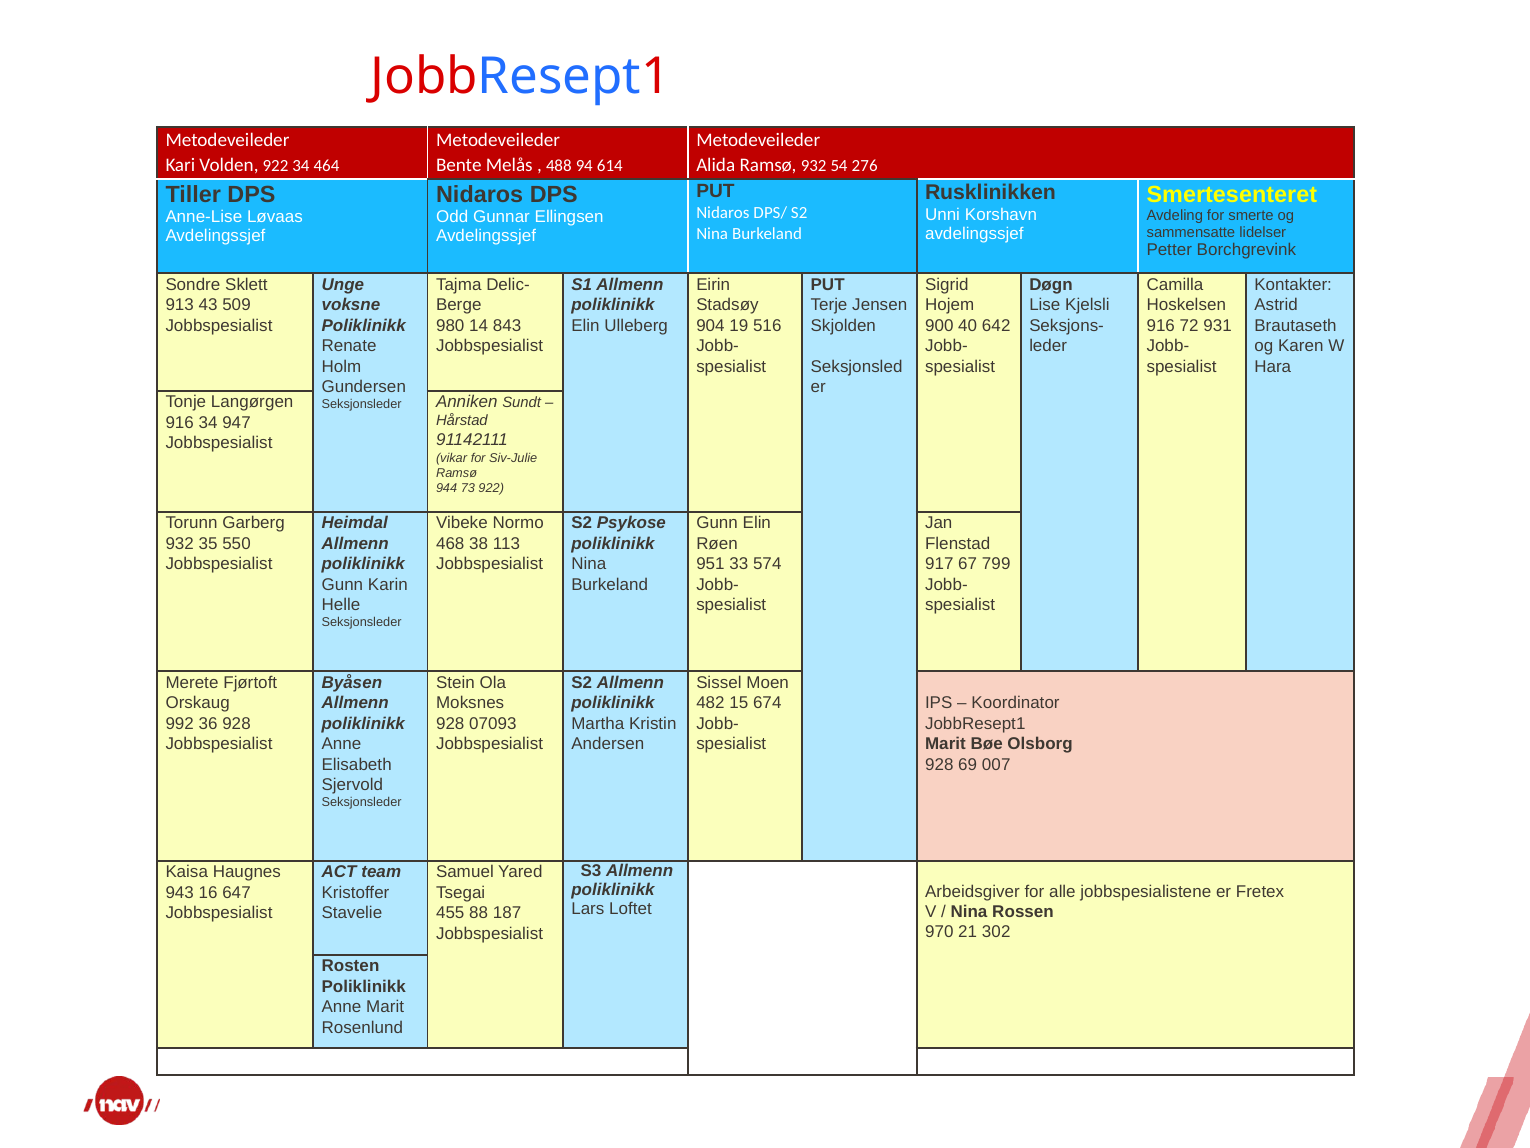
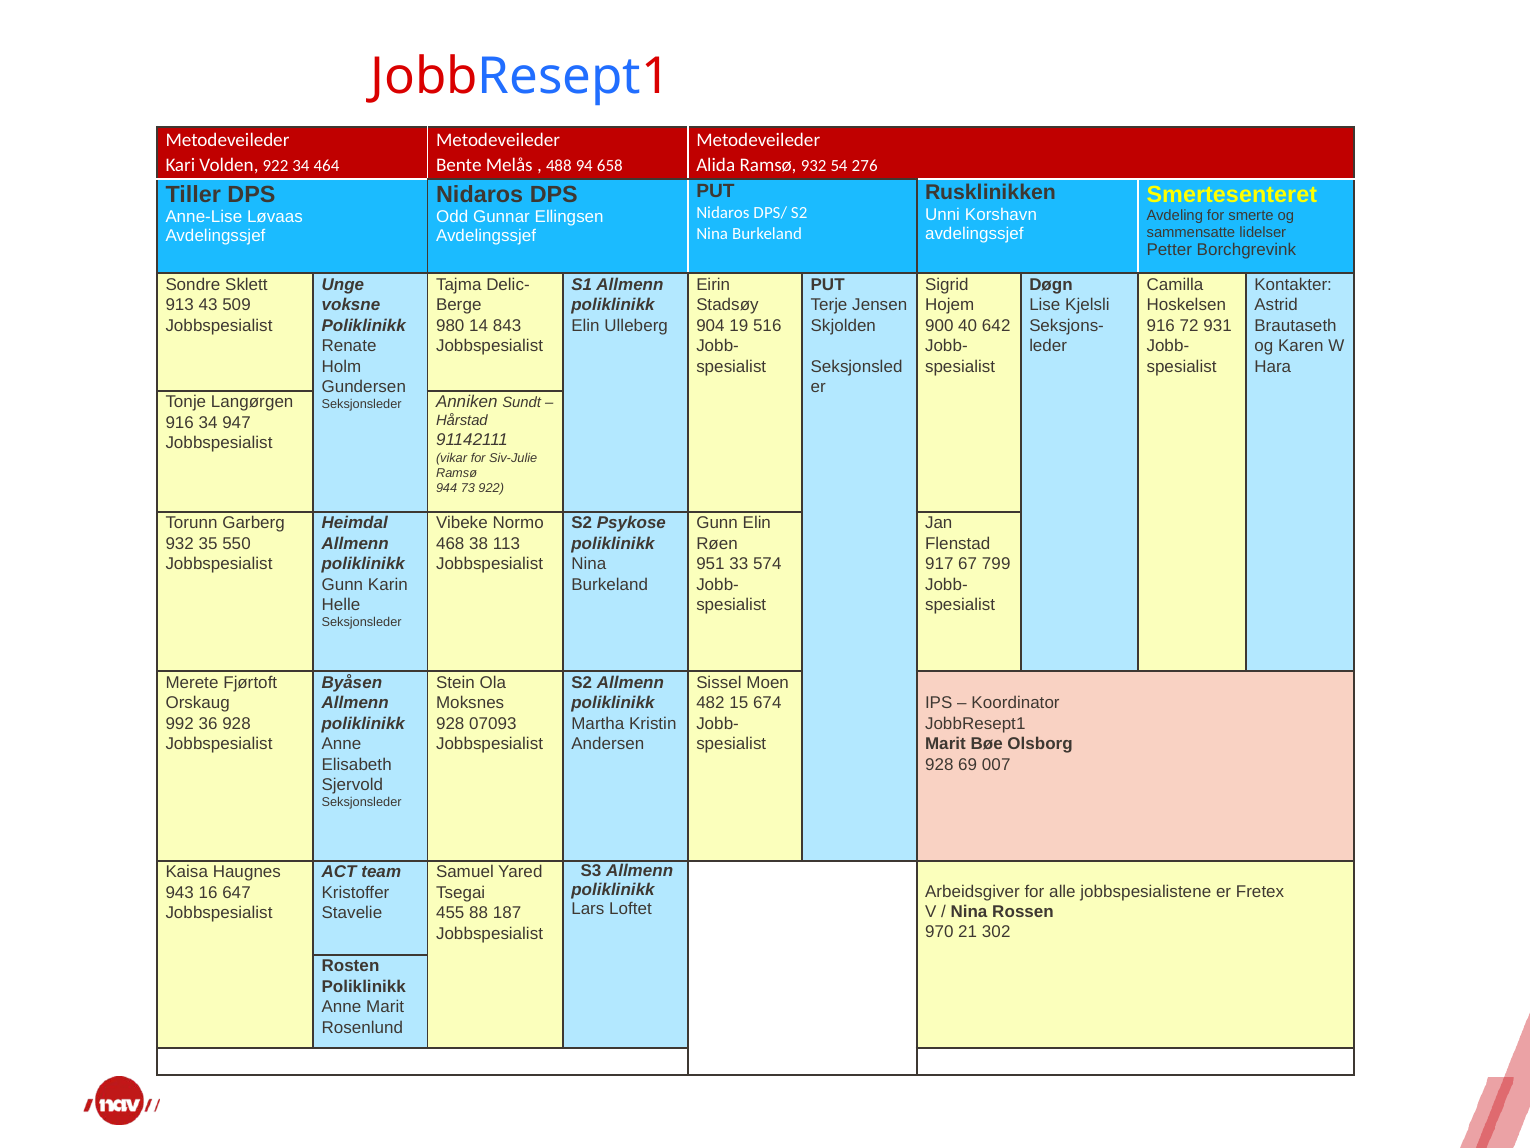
614: 614 -> 658 (610, 166)
